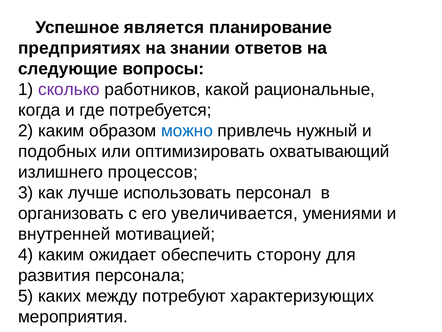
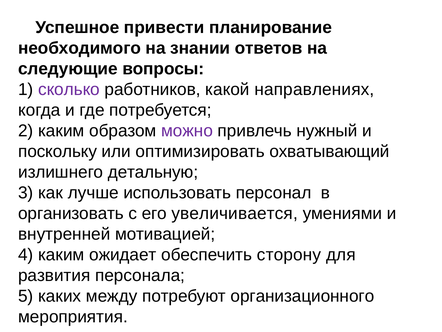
является: является -> привести (164, 27)
предприятиях: предприятиях -> необходимого (80, 48)
рациональные: рациональные -> направлениях (314, 89)
можно colour: blue -> purple (187, 131)
подобных: подобных -> поскольку (58, 151)
процессов: процессов -> детальную (153, 172)
характеризующих: характеризующих -> организационного (302, 296)
